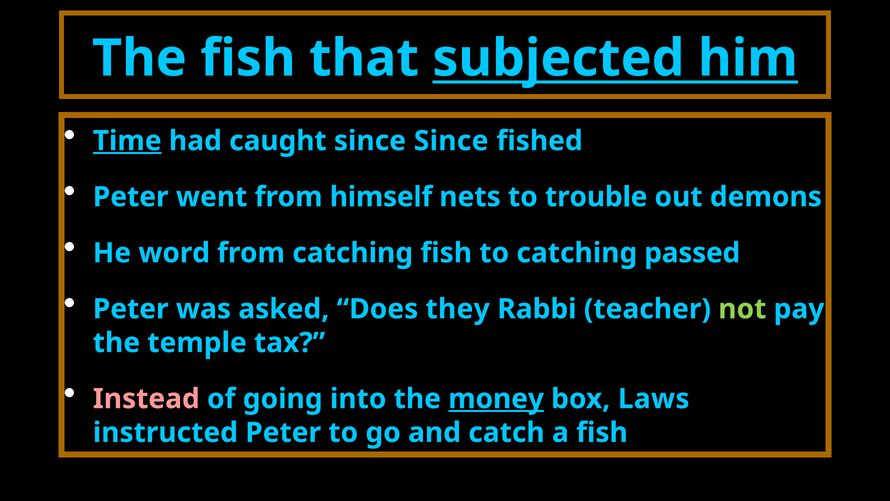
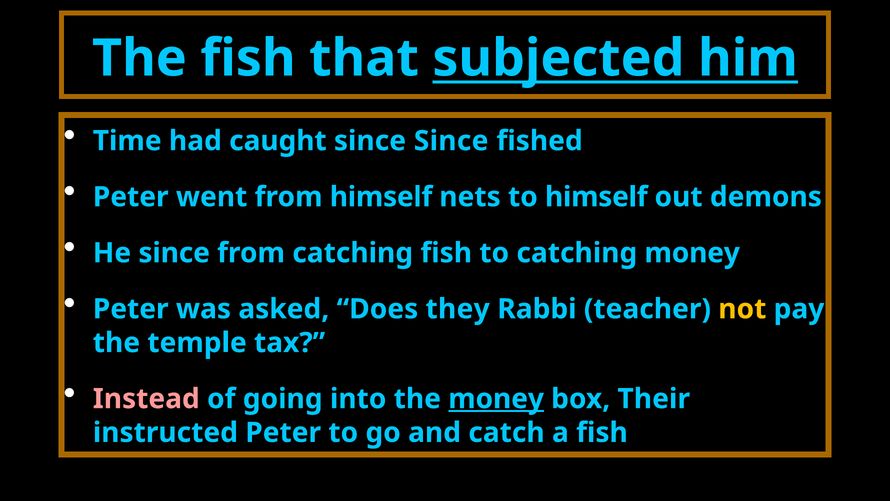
Time underline: present -> none (127, 141)
to trouble: trouble -> himself (596, 197)
He word: word -> since (174, 253)
catching passed: passed -> money (692, 253)
not colour: light green -> yellow (742, 309)
Laws: Laws -> Their (654, 399)
